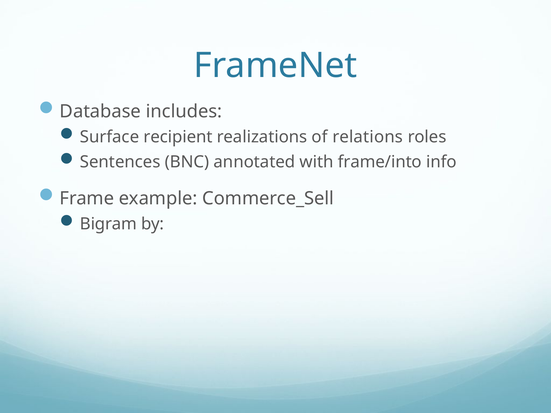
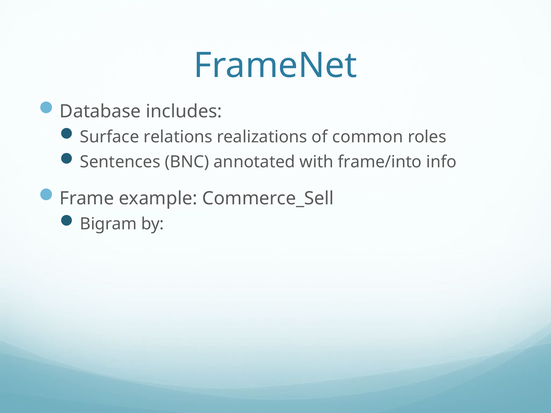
recipient: recipient -> relations (178, 137)
relations: relations -> common (368, 137)
